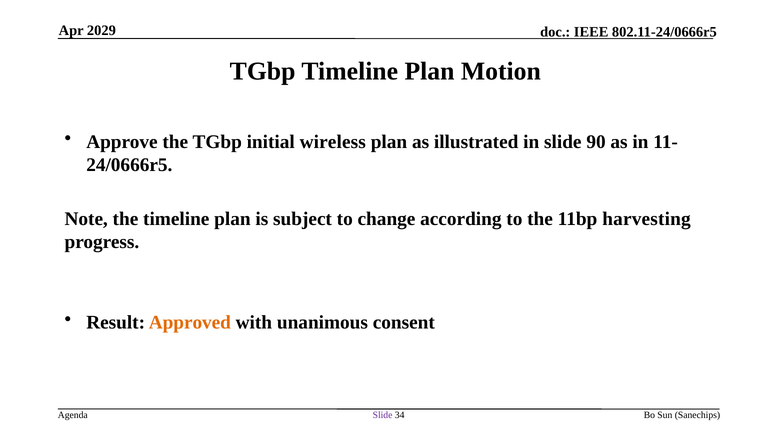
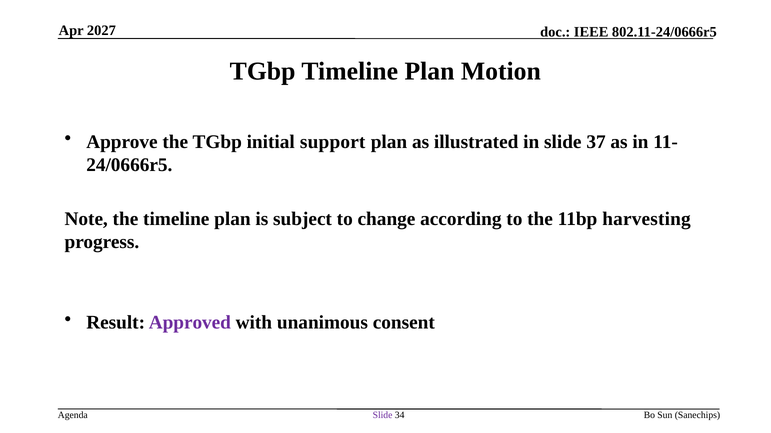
2029: 2029 -> 2027 (101, 31)
wireless: wireless -> support (333, 142)
90: 90 -> 37 (596, 142)
Approved colour: orange -> purple (190, 323)
